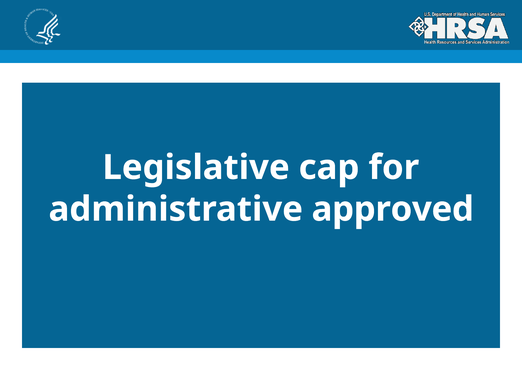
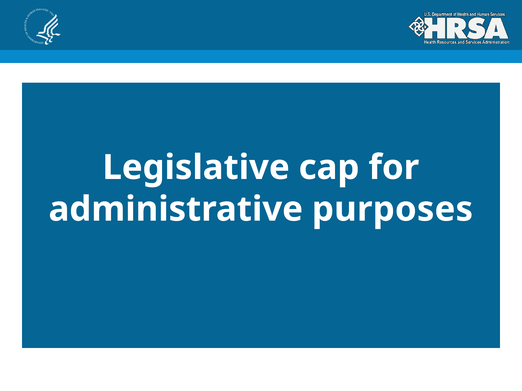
approved: approved -> purposes (392, 209)
